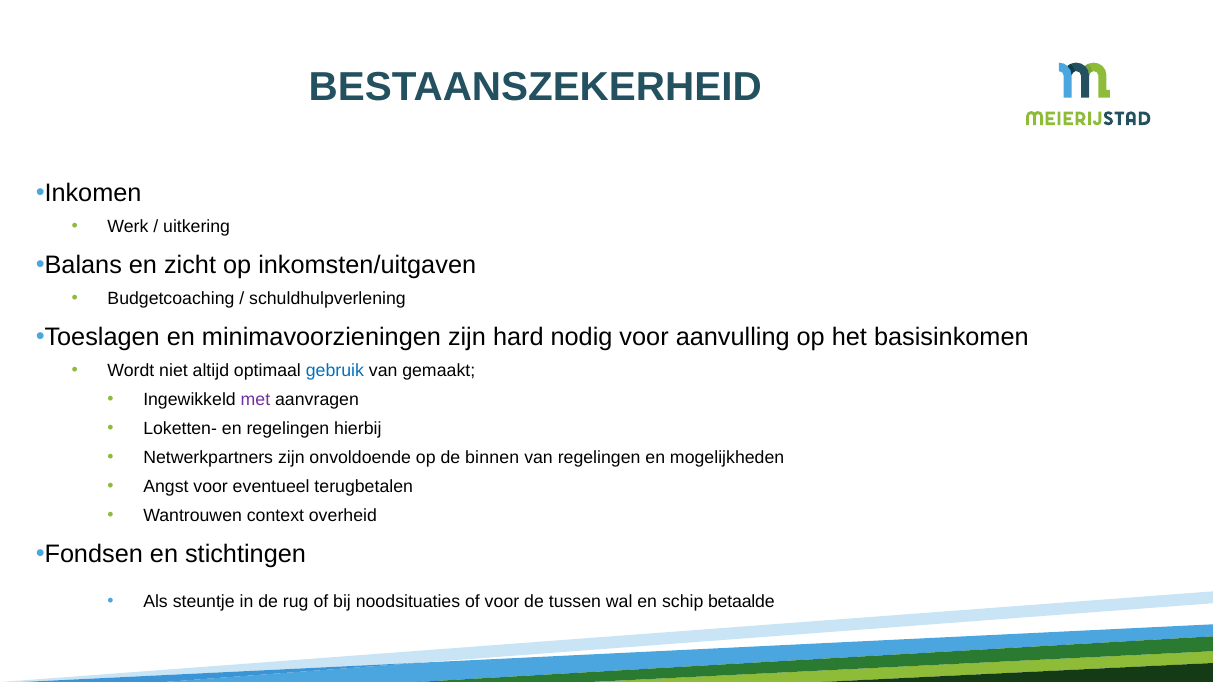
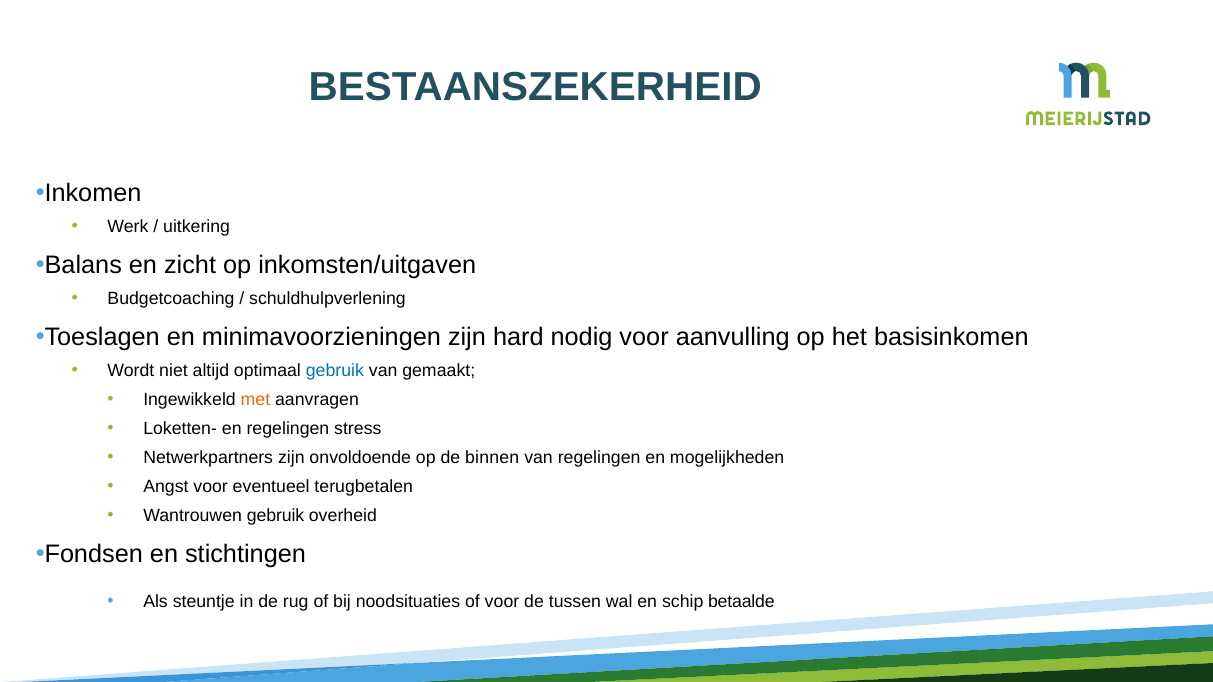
met colour: purple -> orange (255, 400)
hierbij: hierbij -> stress (358, 429)
Wantrouwen context: context -> gebruik (276, 516)
